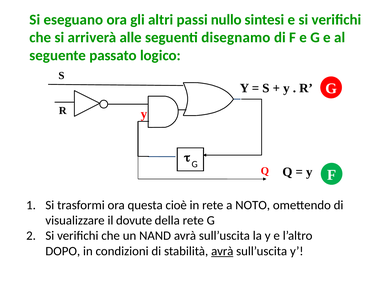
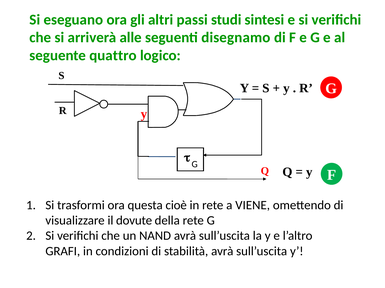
nullo: nullo -> studi (226, 20)
passato: passato -> quattro (113, 56)
NOTO: NOTO -> VIENE (253, 206)
DOPO: DOPO -> GRAFI (63, 252)
avrà underline: present -> none (222, 252)
